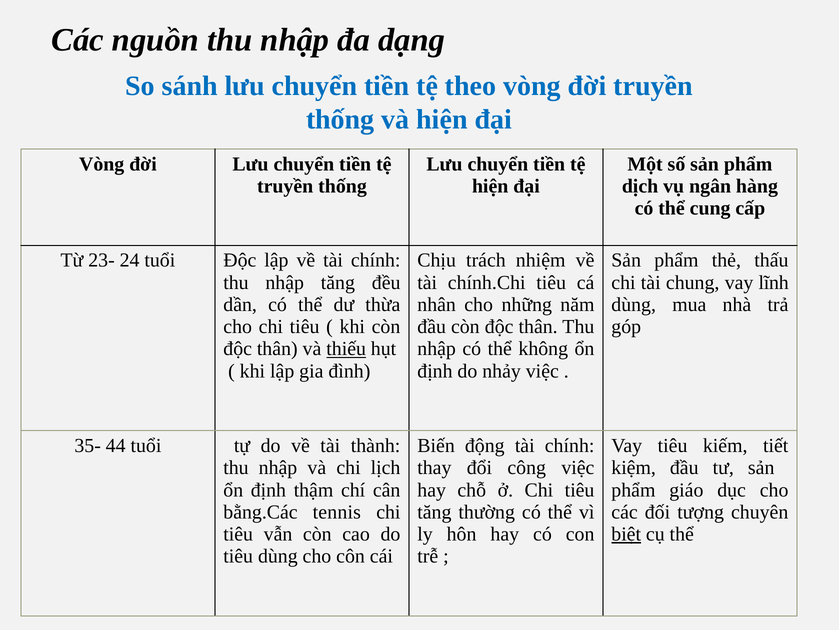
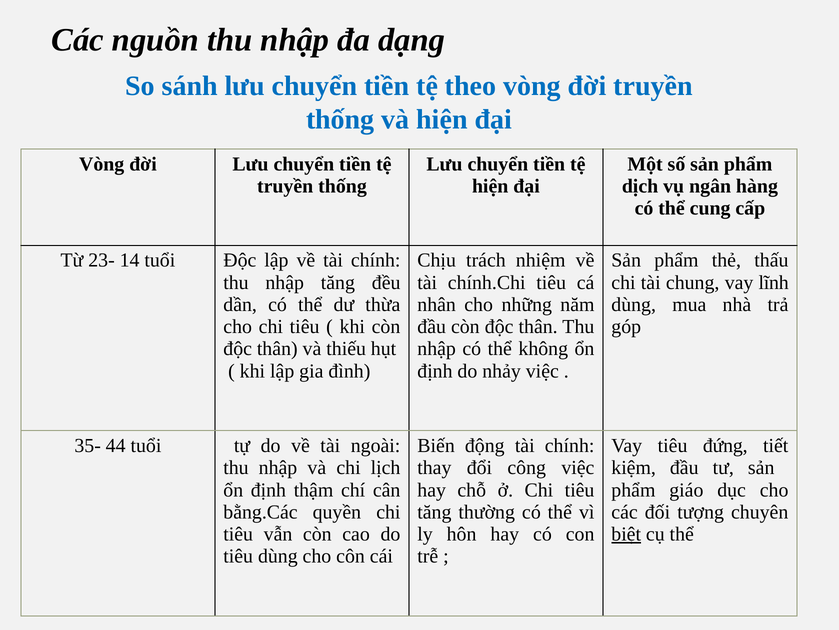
24: 24 -> 14 (130, 260)
thiếu underline: present -> none (346, 348)
thành: thành -> ngoài (376, 445)
kiếm: kiếm -> đứng (725, 445)
tennis: tennis -> quyền (337, 511)
